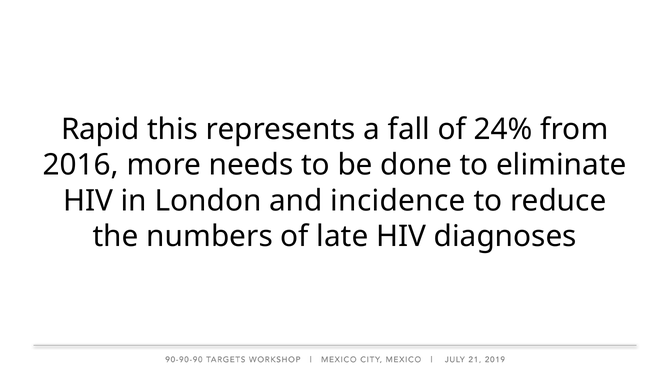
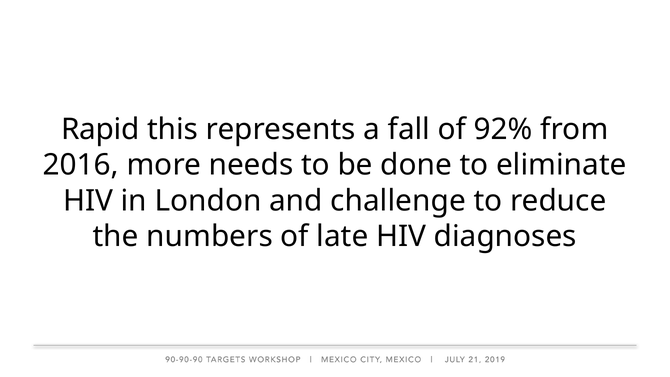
24%: 24% -> 92% (503, 129)
incidence: incidence -> challenge (398, 201)
